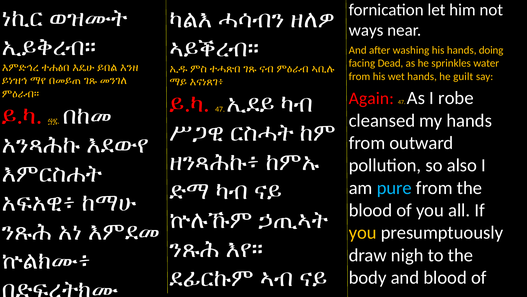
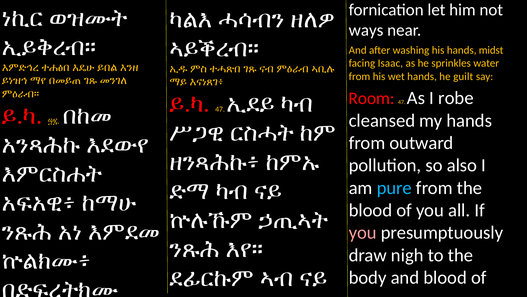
doing: doing -> midst (491, 50)
Dead: Dead -> Isaac (390, 63)
Again: Again -> Room (371, 98)
you colour: yellow -> pink (363, 232)
